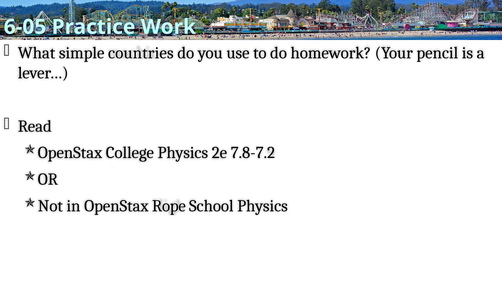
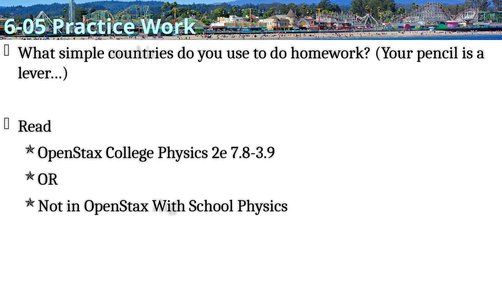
7.8-7.2: 7.8-7.2 -> 7.8-3.9 (253, 153)
Rope: Rope -> With (169, 206)
